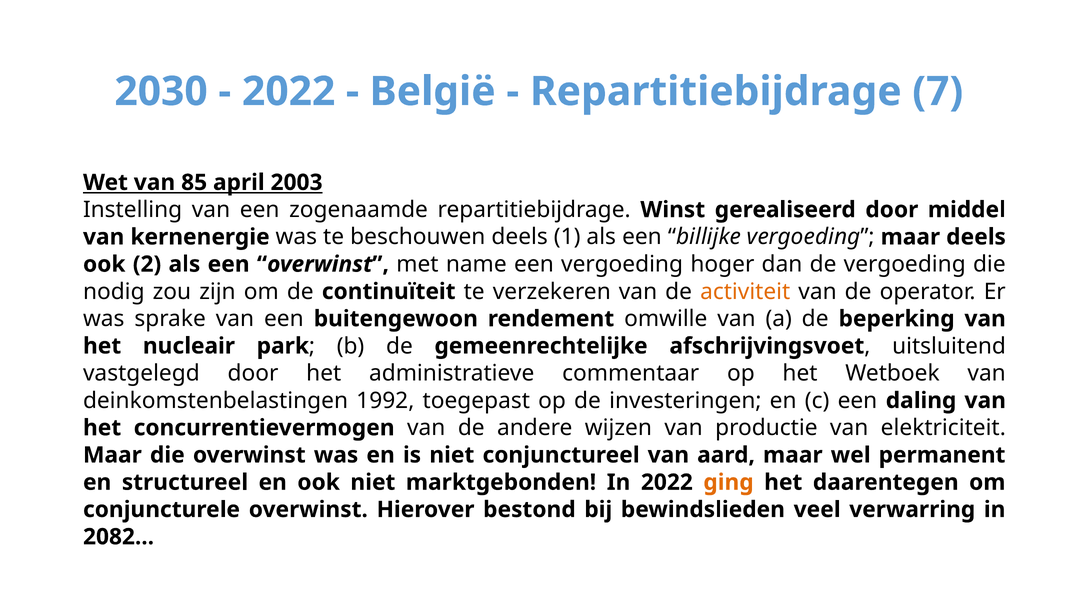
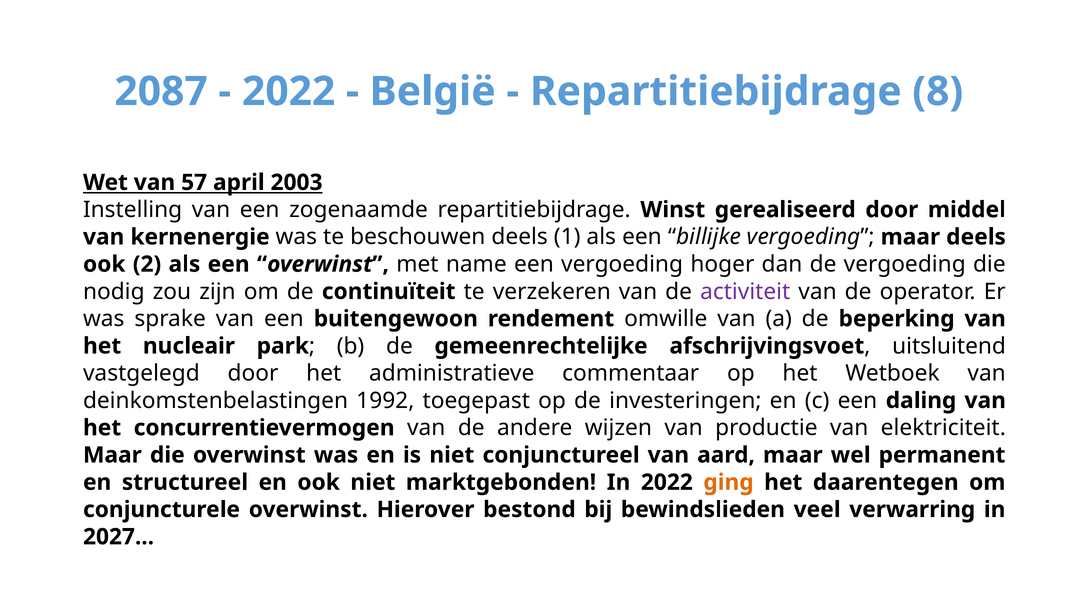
2030: 2030 -> 2087 (161, 92)
7: 7 -> 8 (938, 92)
85: 85 -> 57 (194, 182)
activiteit colour: orange -> purple (745, 291)
2082: 2082 -> 2027 (119, 536)
